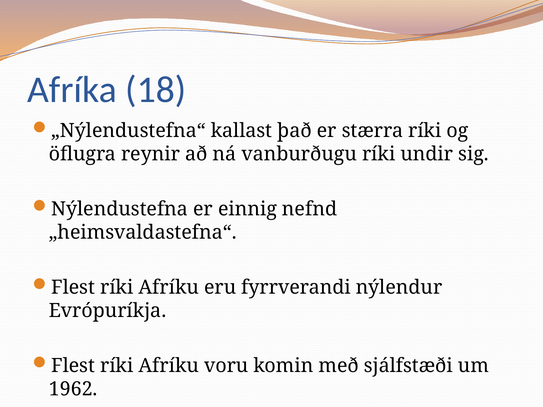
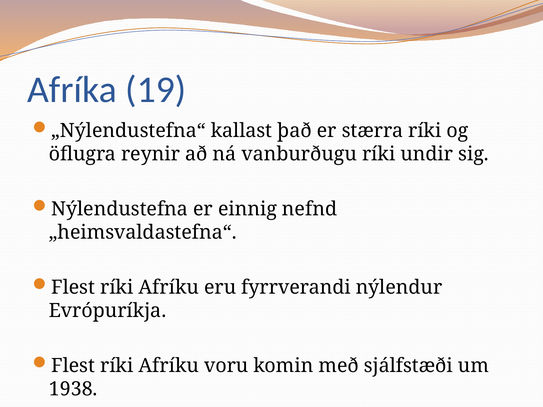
18: 18 -> 19 (156, 90)
1962: 1962 -> 1938 (73, 389)
